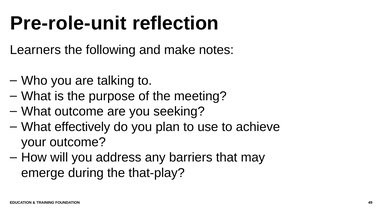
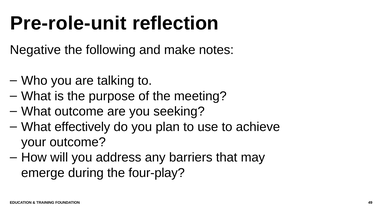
Learners: Learners -> Negative (35, 50)
that-play: that-play -> four-play (157, 173)
